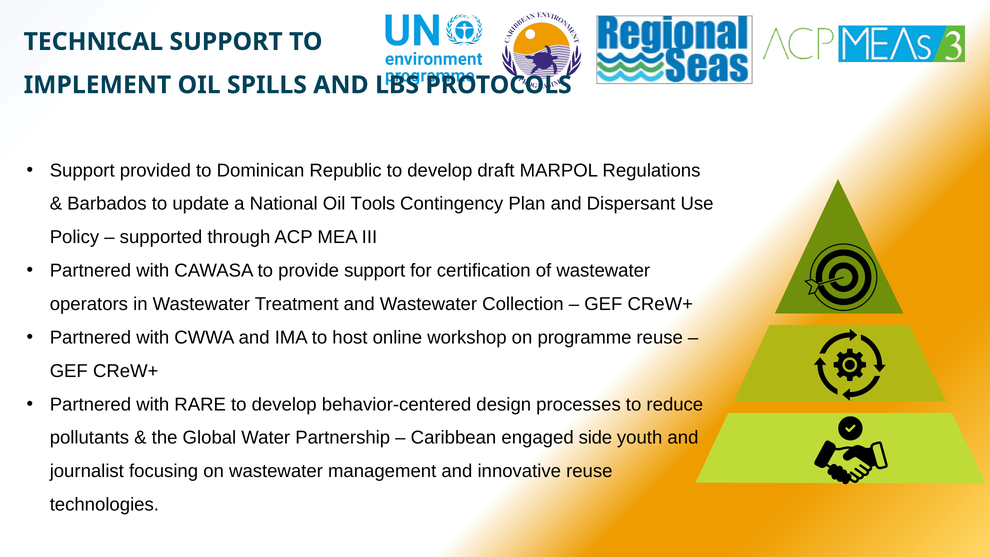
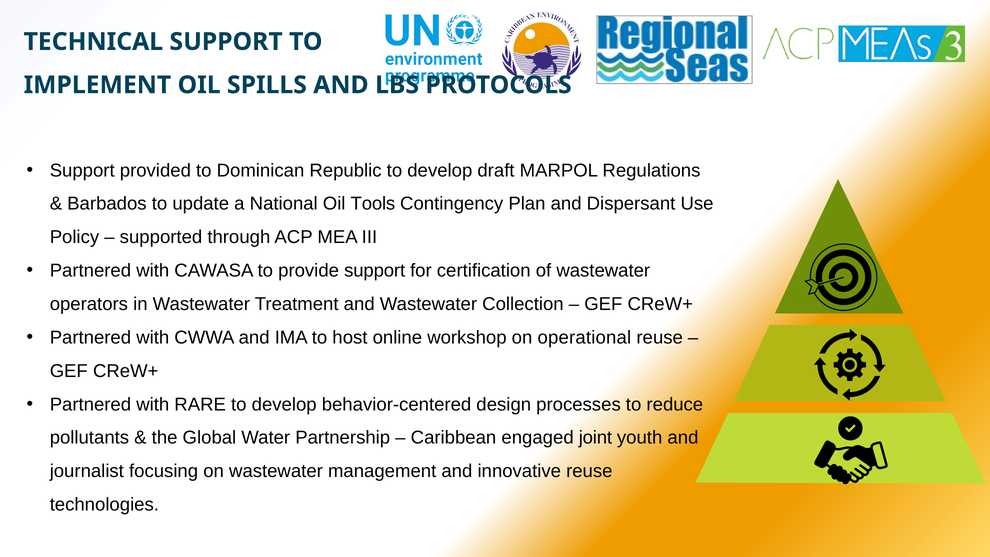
programme: programme -> operational (584, 337)
side: side -> joint (595, 438)
